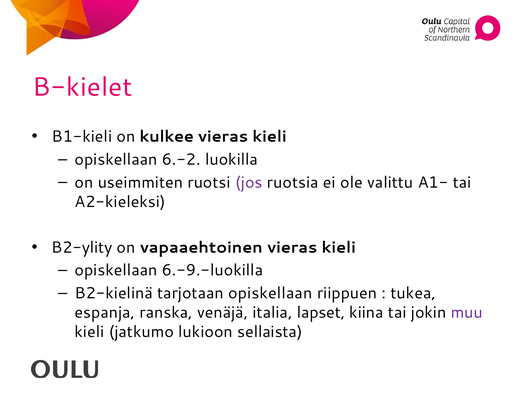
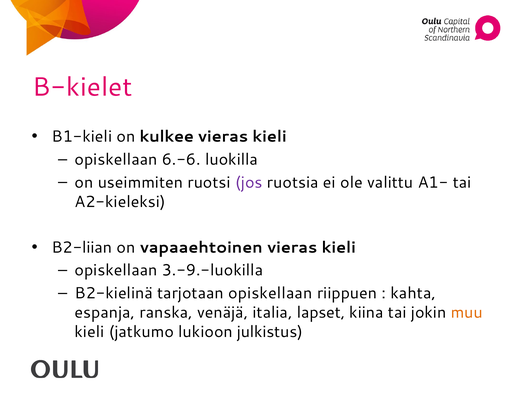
6.-2: 6.-2 -> 6.-6 (181, 160)
B2-ylity: B2-ylity -> B2-liian (82, 247)
6.-9.-luokilla: 6.-9.-luokilla -> 3.-9.-luokilla (212, 270)
tukea: tukea -> kahta (413, 293)
muu colour: purple -> orange (467, 313)
sellaista: sellaista -> julkistus (270, 332)
